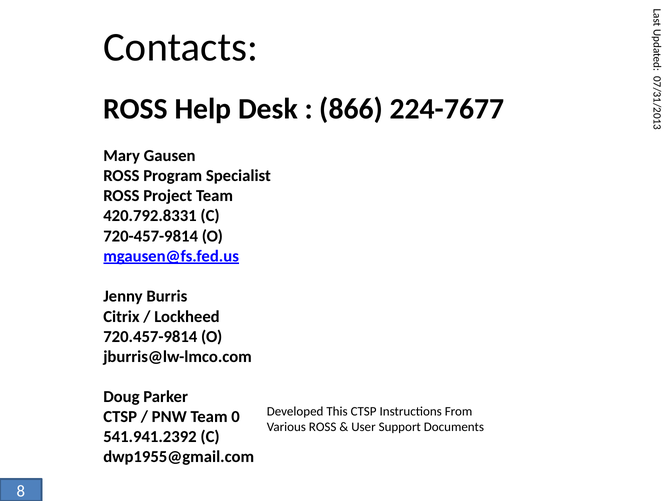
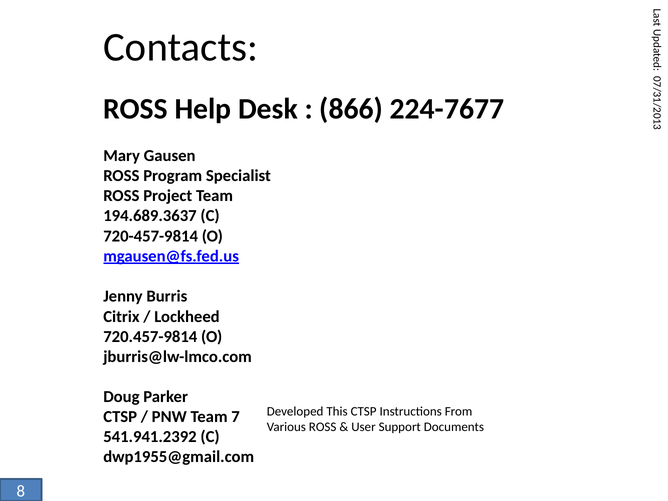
420.792.8331: 420.792.8331 -> 194.689.3637 (150, 216)
Team 0: 0 -> 7 (235, 417)
